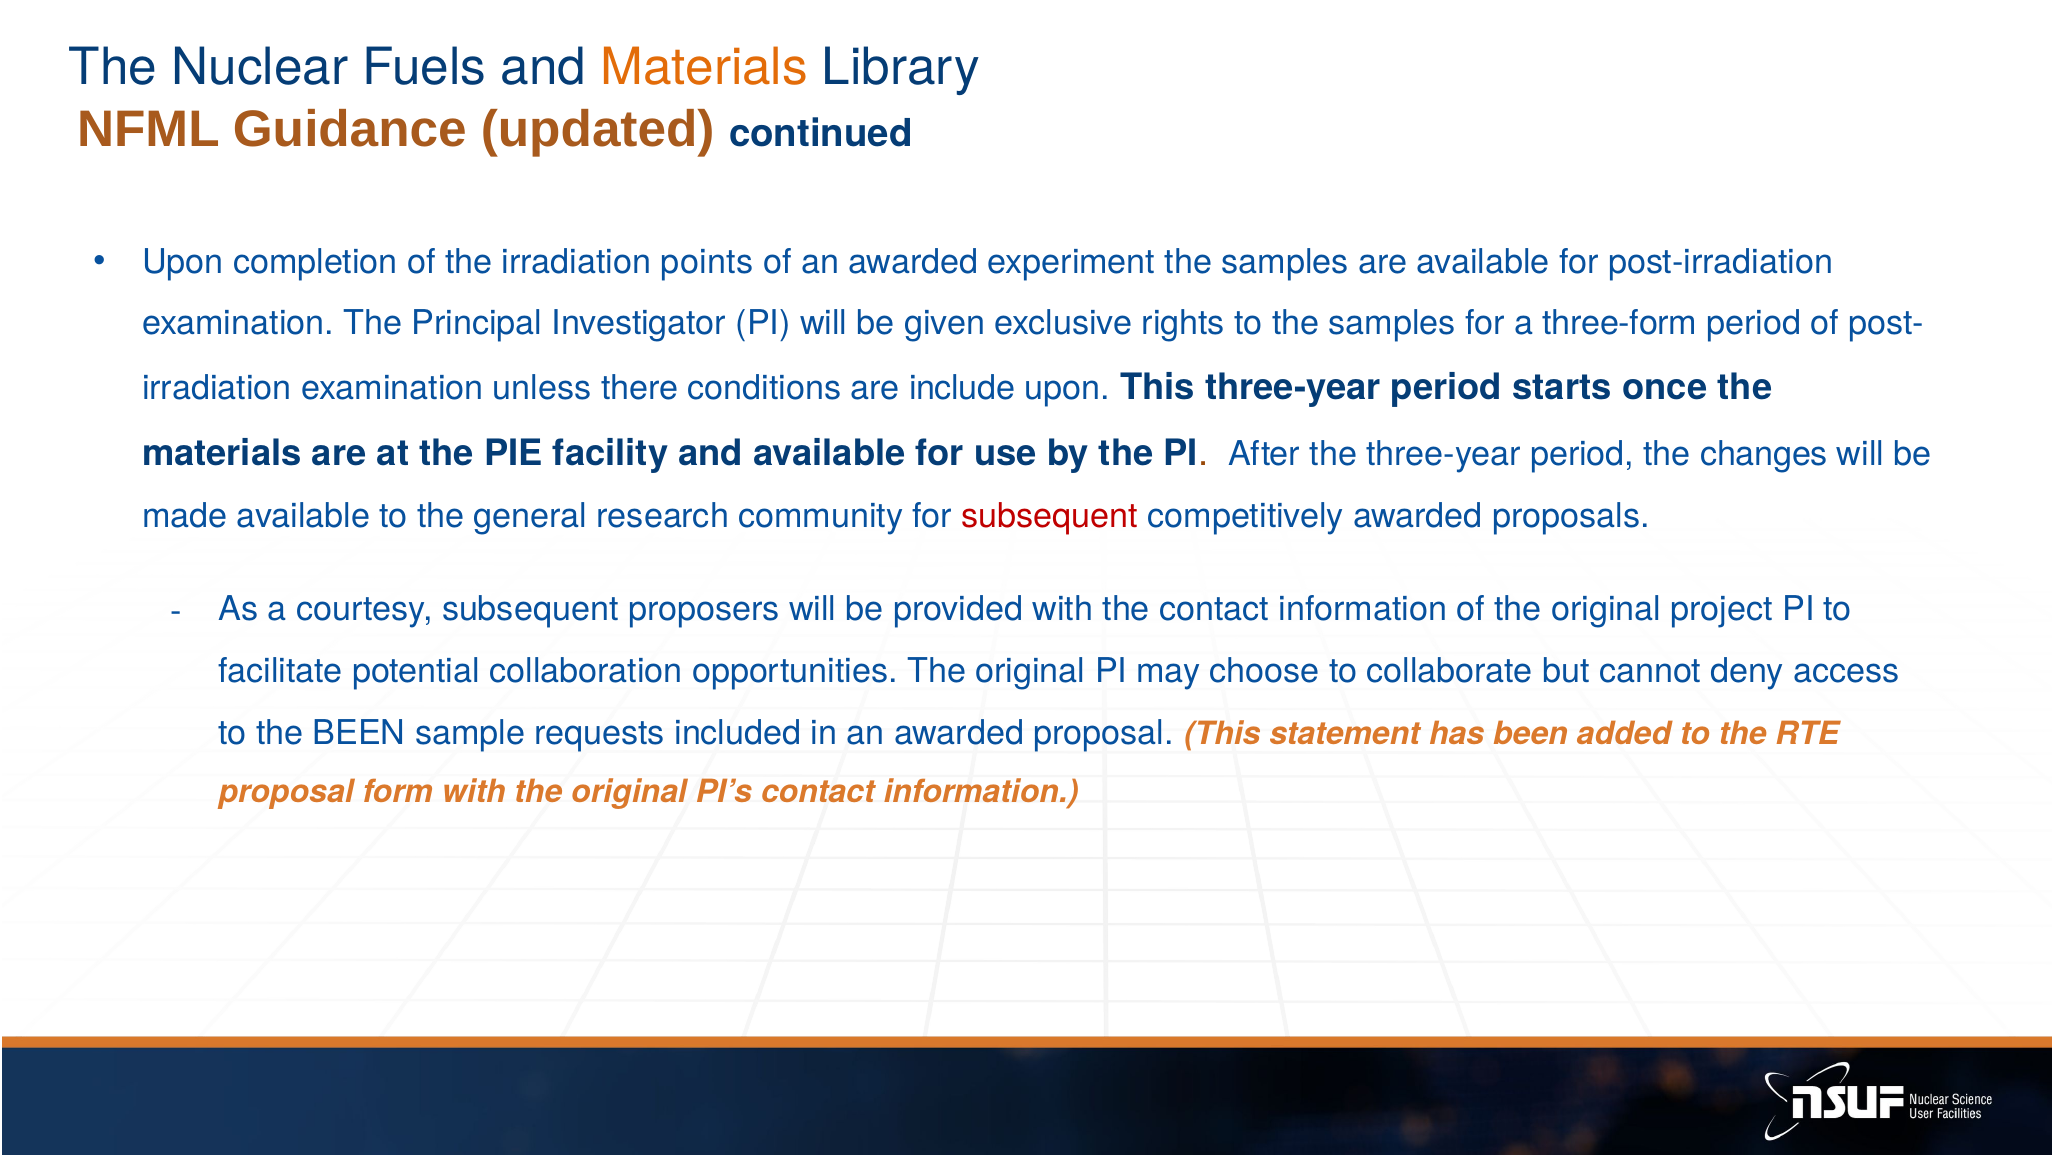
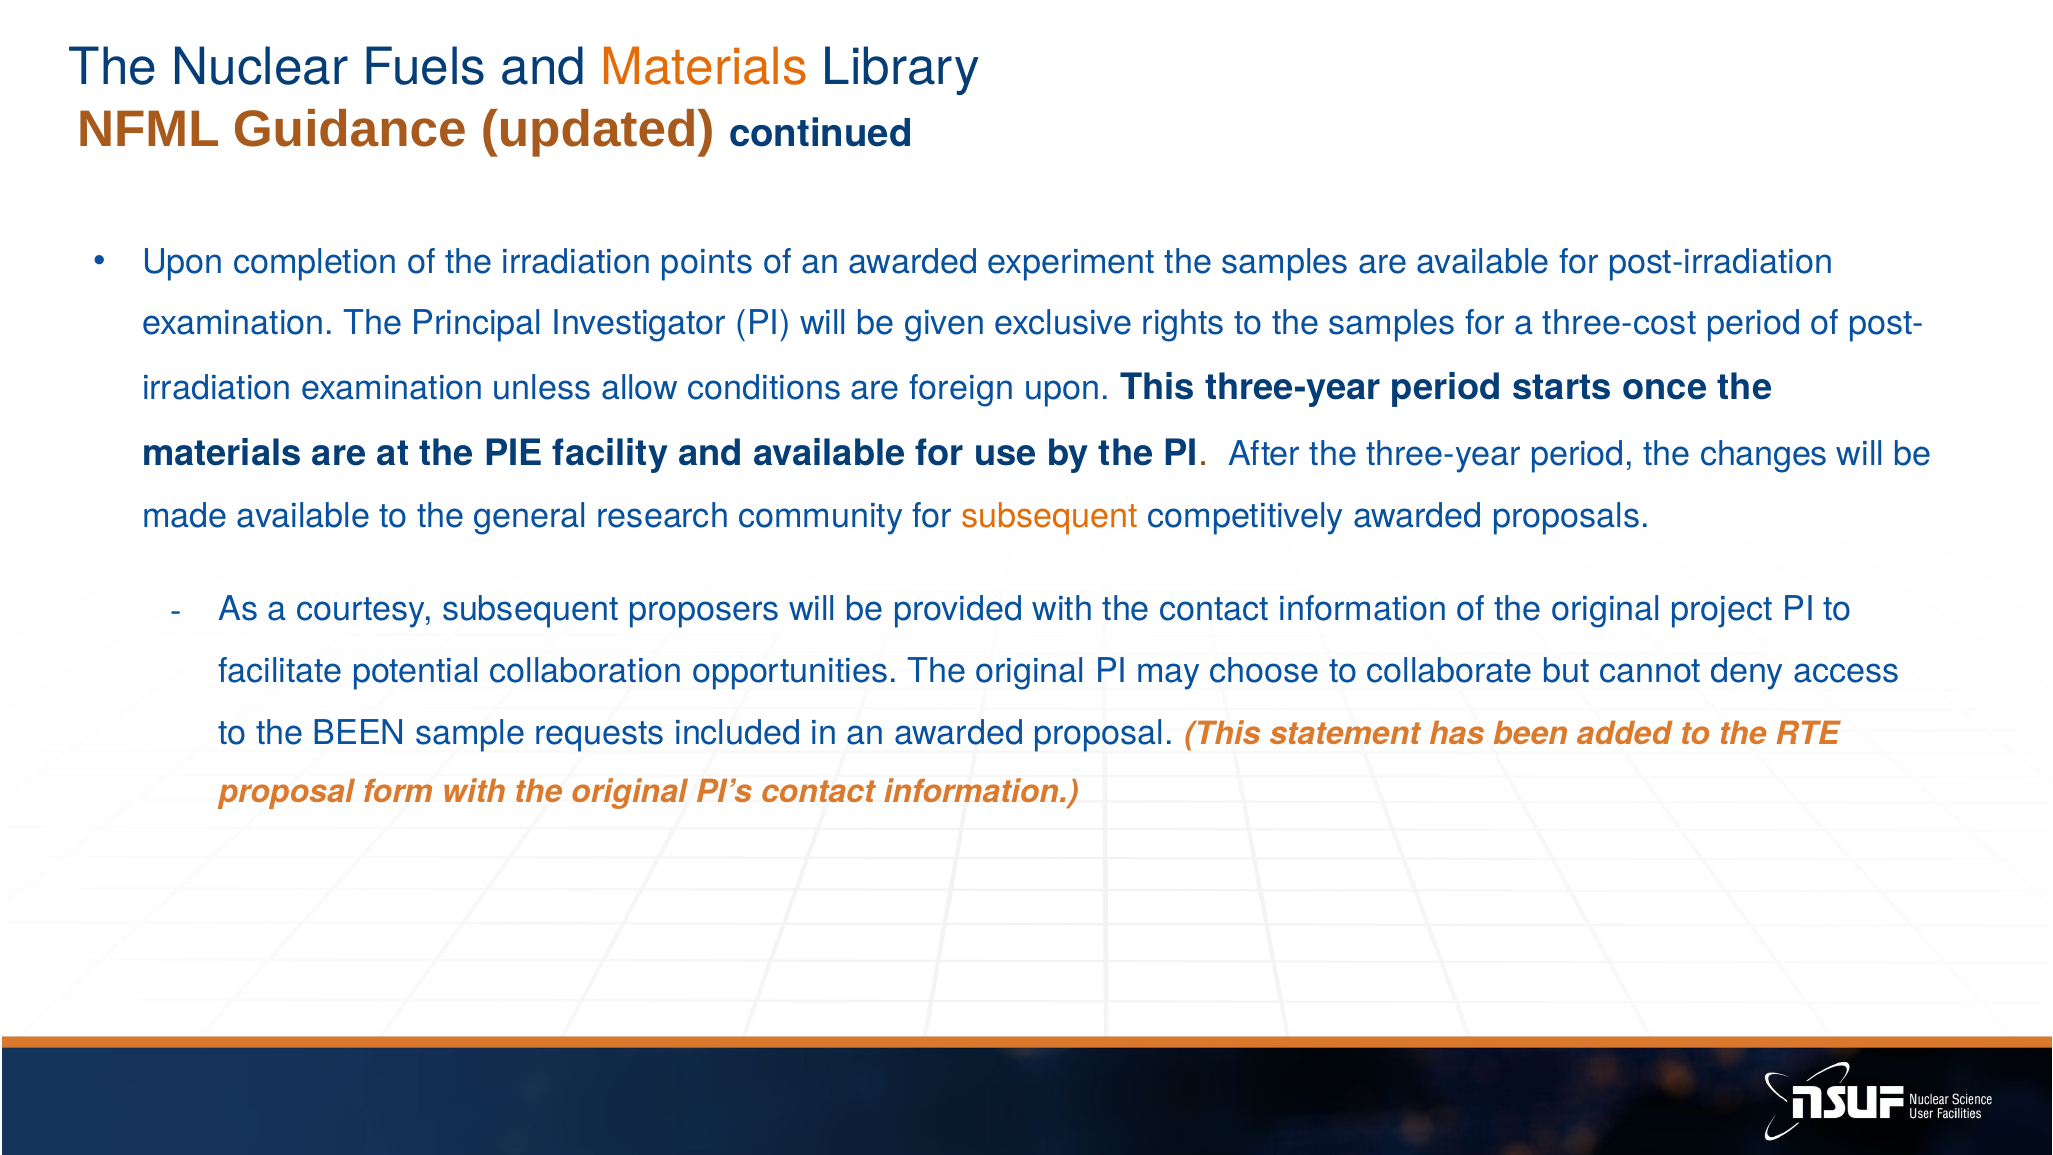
three-form: three-form -> three-cost (1620, 324)
there: there -> allow (640, 389)
include: include -> foreign (962, 389)
subsequent colour: red -> orange (1050, 516)
